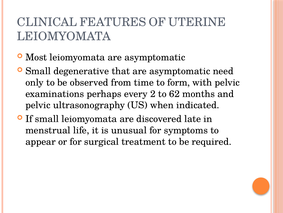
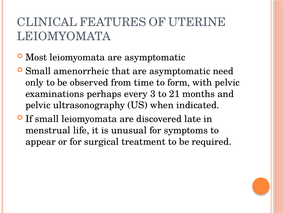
degenerative: degenerative -> amenorrheic (81, 71)
2: 2 -> 3 (153, 94)
62: 62 -> 21 (174, 94)
